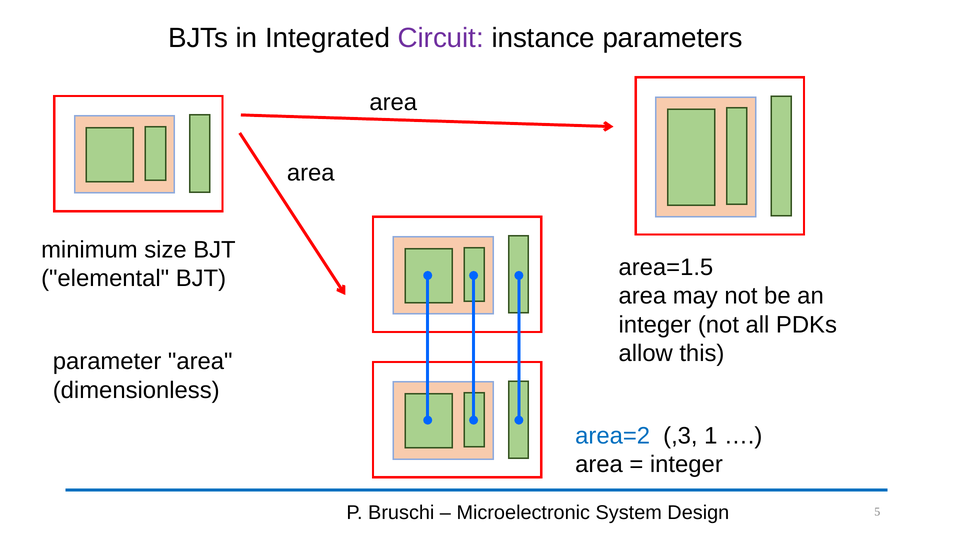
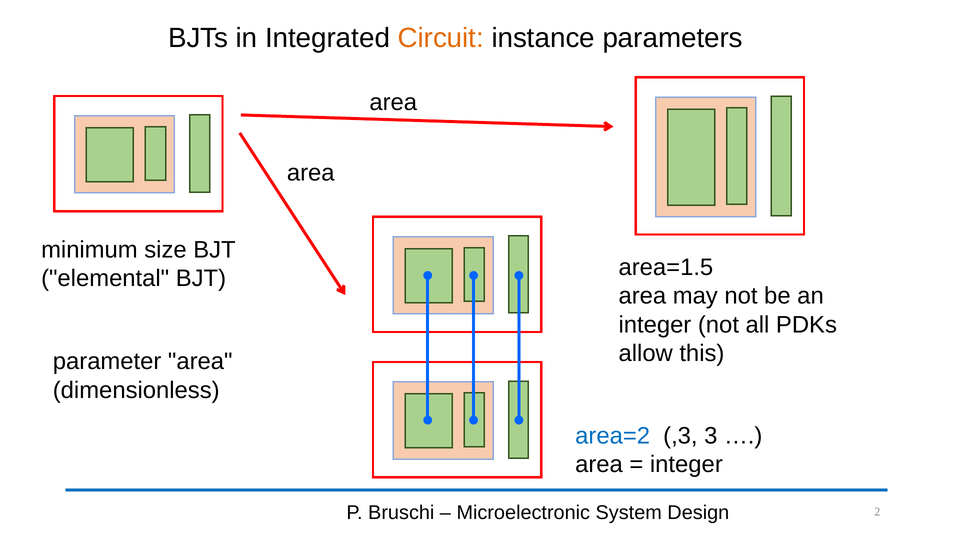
Circuit colour: purple -> orange (441, 38)
1: 1 -> 3 (711, 436)
5: 5 -> 2 (877, 512)
